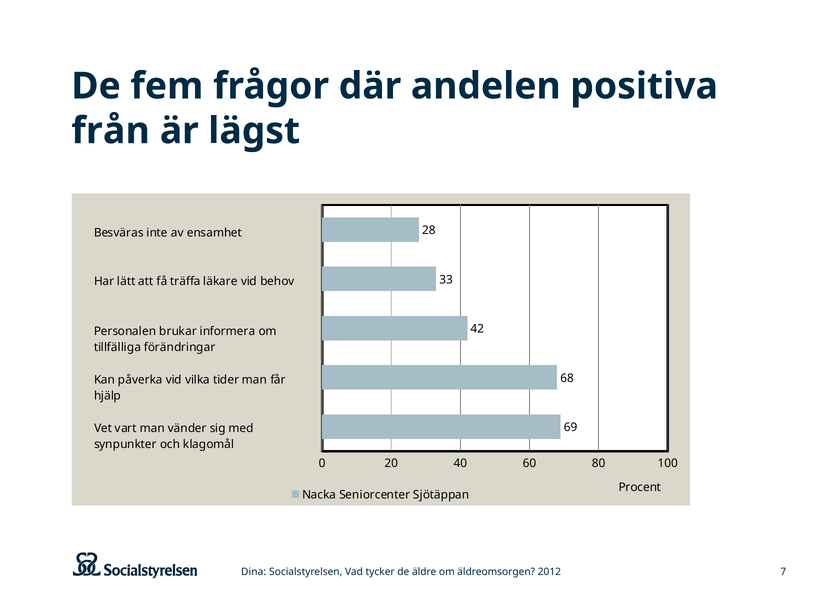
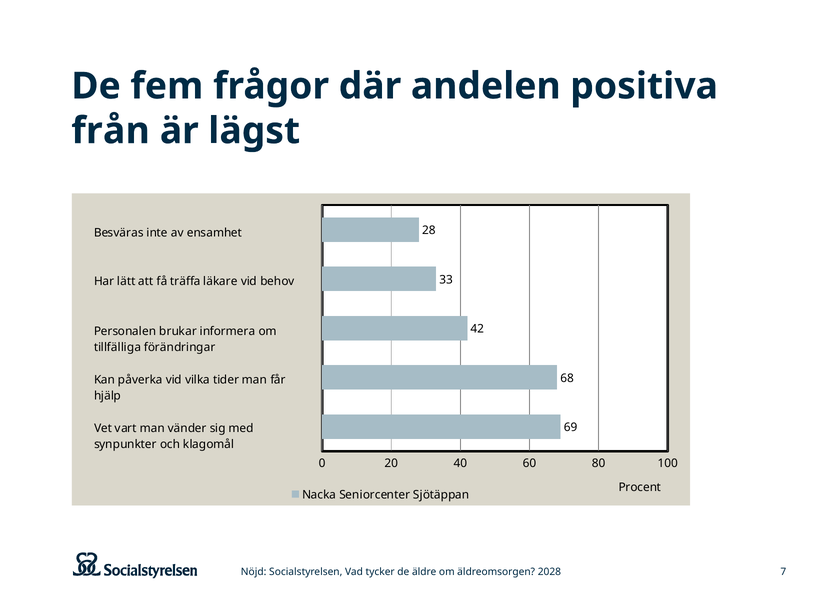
Dina: Dina -> Nöjd (254, 572)
2012: 2012 -> 2028 (549, 572)
